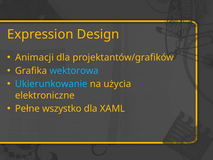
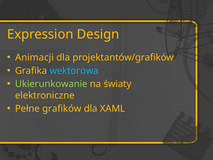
Ukierunkowanie colour: light blue -> light green (51, 84)
użycia: użycia -> światy (117, 84)
wszystko: wszystko -> grafików (62, 109)
